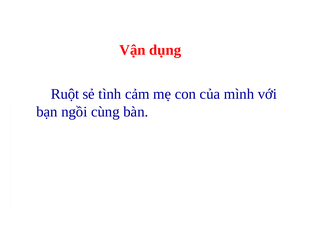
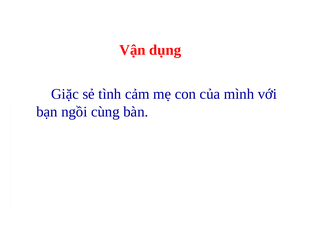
Ruột: Ruột -> Giặc (65, 94)
